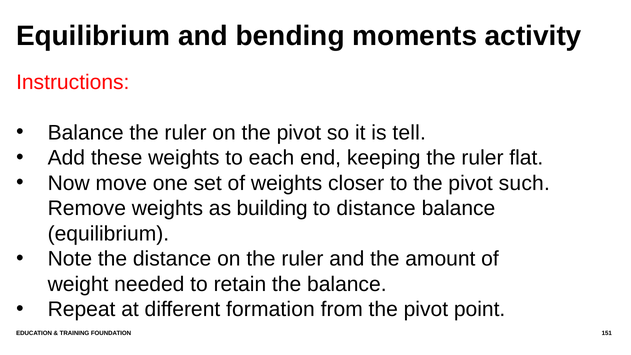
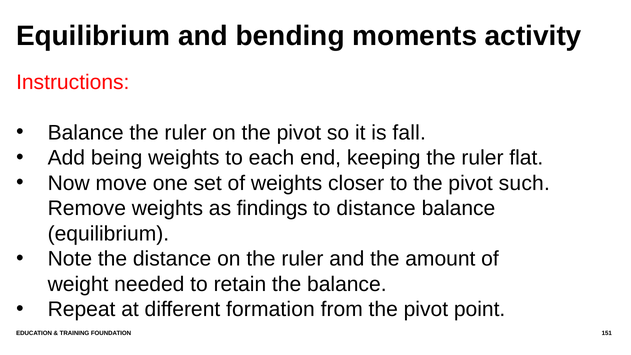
tell: tell -> fall (409, 133)
these: these -> being (117, 158)
building: building -> findings (272, 208)
